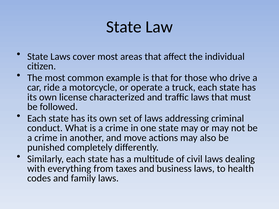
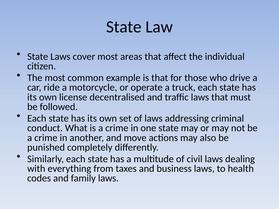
characterized: characterized -> decentralised (117, 97)
